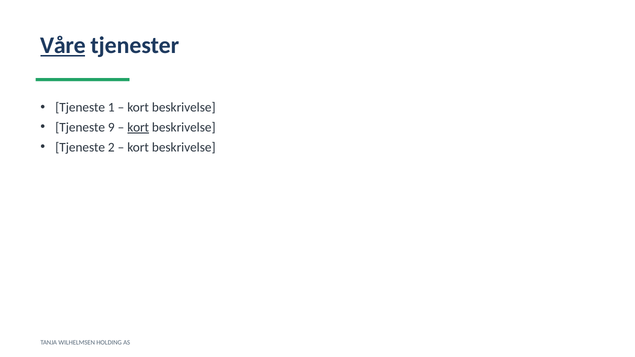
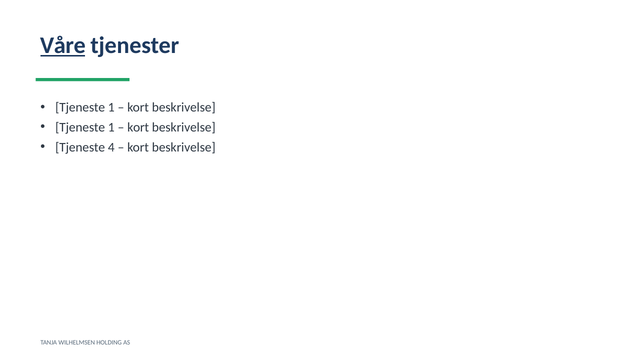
9: 9 -> 1 (111, 127)
kort underline: present -> none (138, 127)
2: 2 -> 4 (111, 147)
